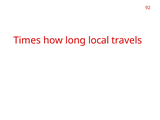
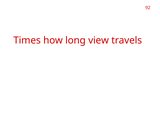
local: local -> view (99, 40)
